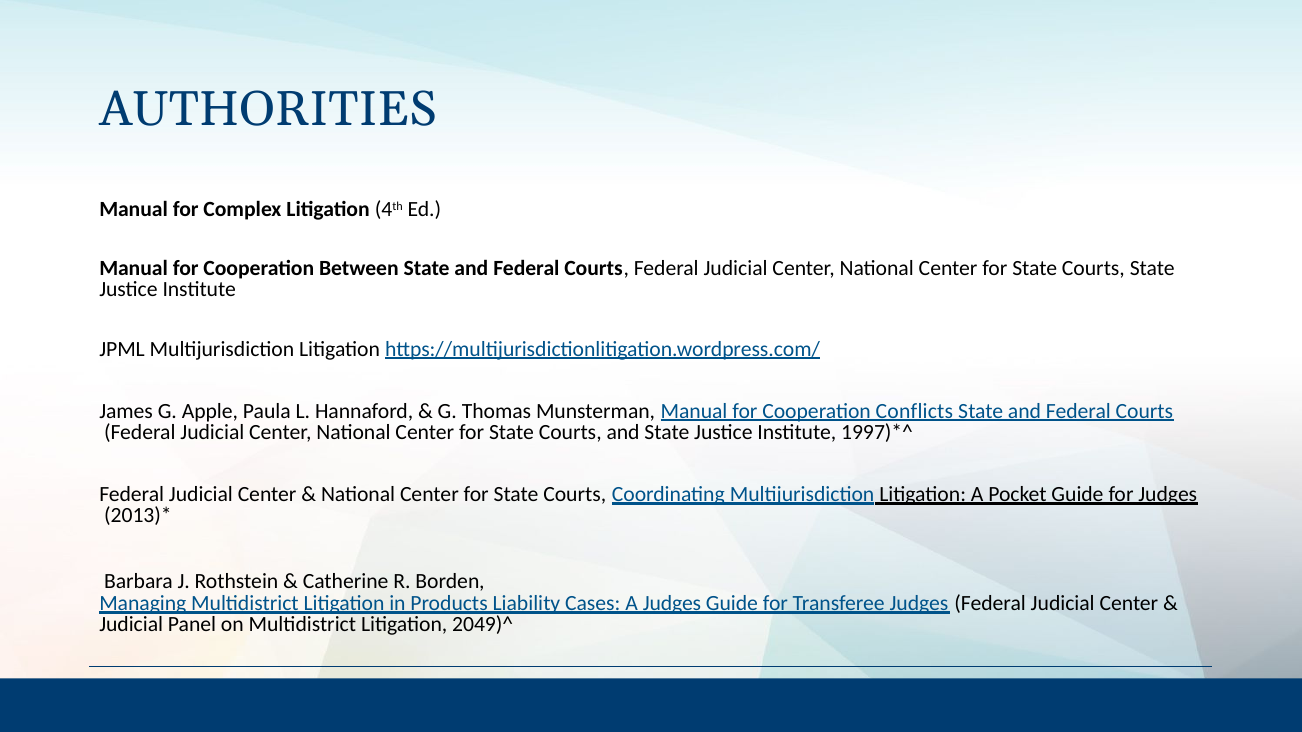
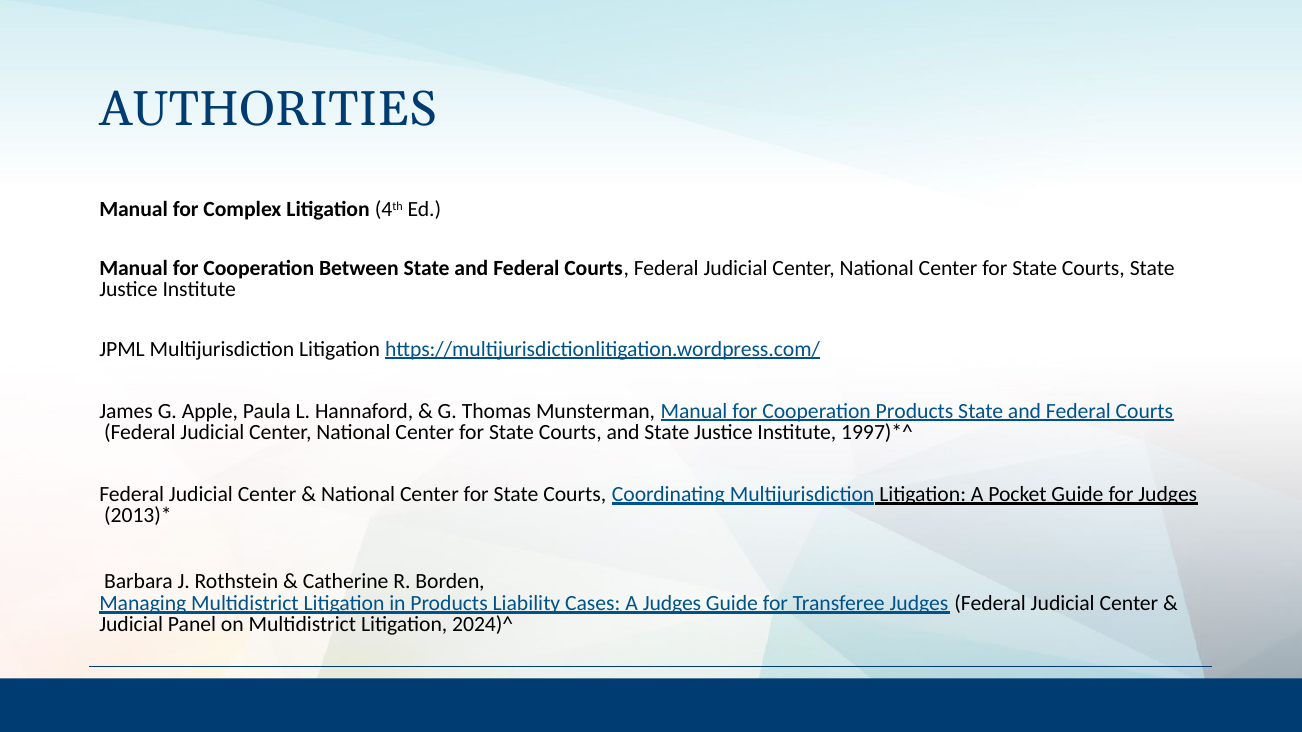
Cooperation Conflicts: Conflicts -> Products (915, 411)
2049)^: 2049)^ -> 2024)^ (483, 625)
